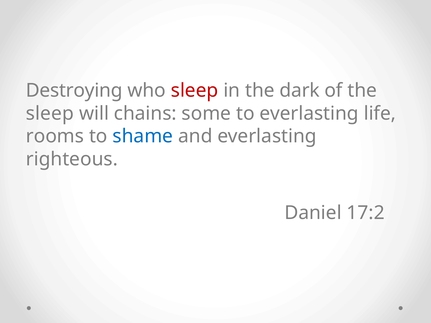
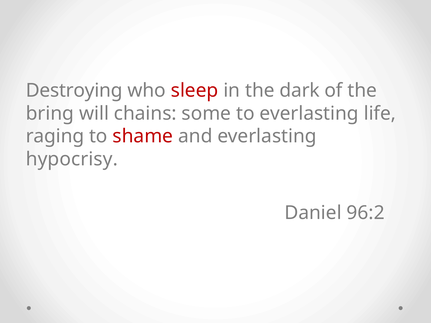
sleep: sleep -> bring (50, 113)
rooms: rooms -> raging (55, 136)
shame colour: blue -> red (143, 136)
righteous: righteous -> hypocrisy (72, 159)
17:2: 17:2 -> 96:2 (366, 213)
